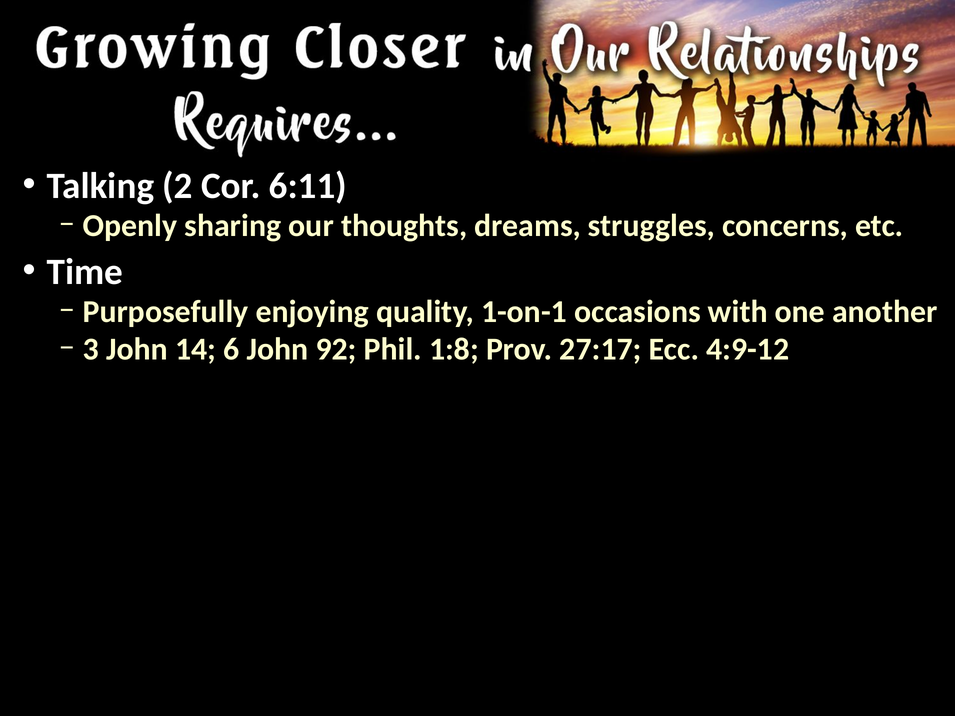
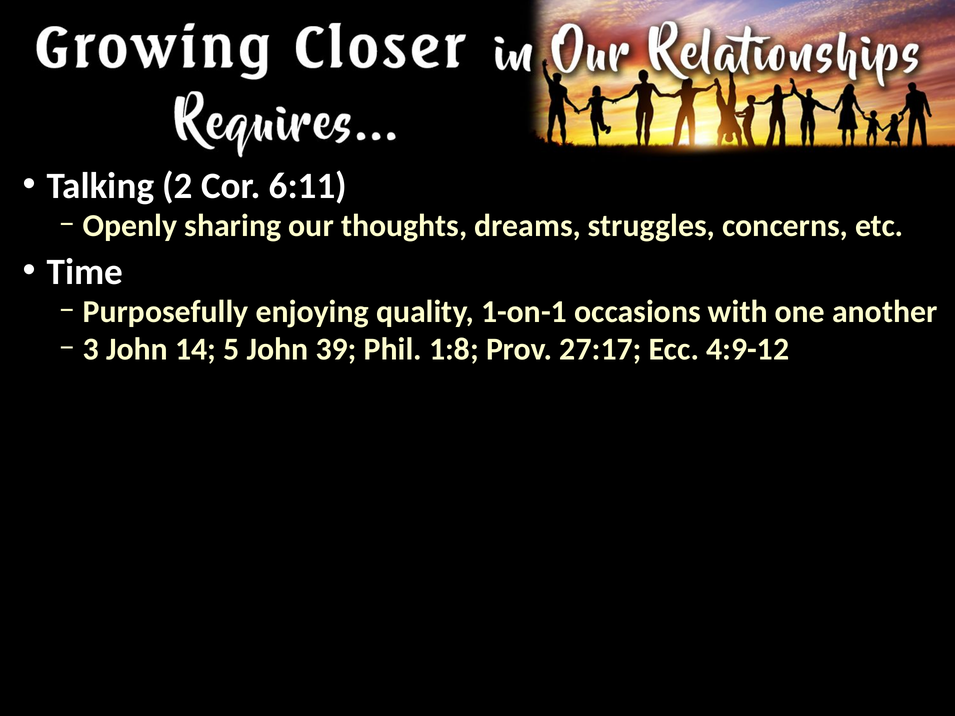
6: 6 -> 5 (231, 349)
92: 92 -> 39 (336, 349)
